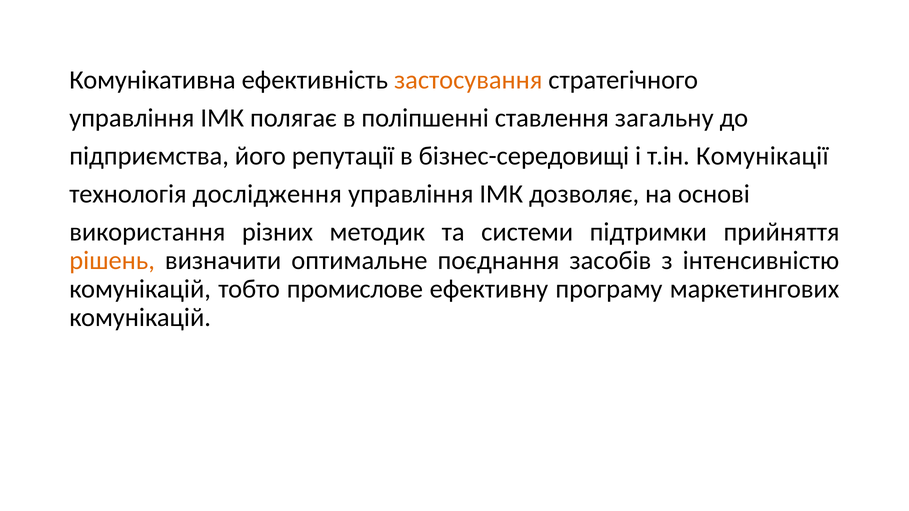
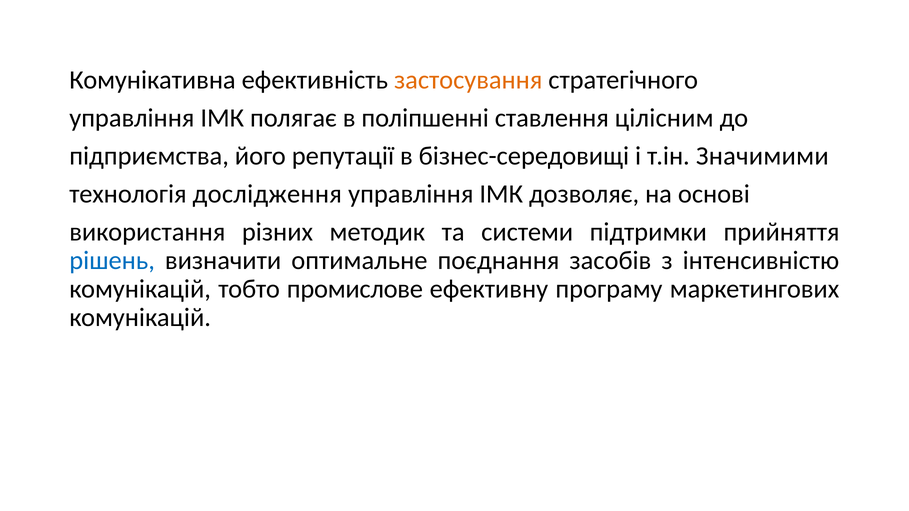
загальну: загальну -> цілісним (664, 118)
Комунікації: Комунікації -> Значимими (762, 156)
рішень colour: orange -> blue (112, 261)
